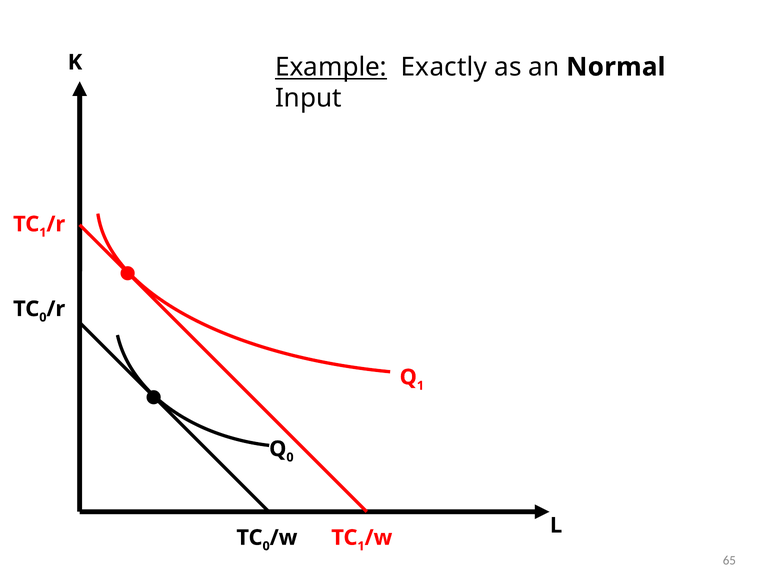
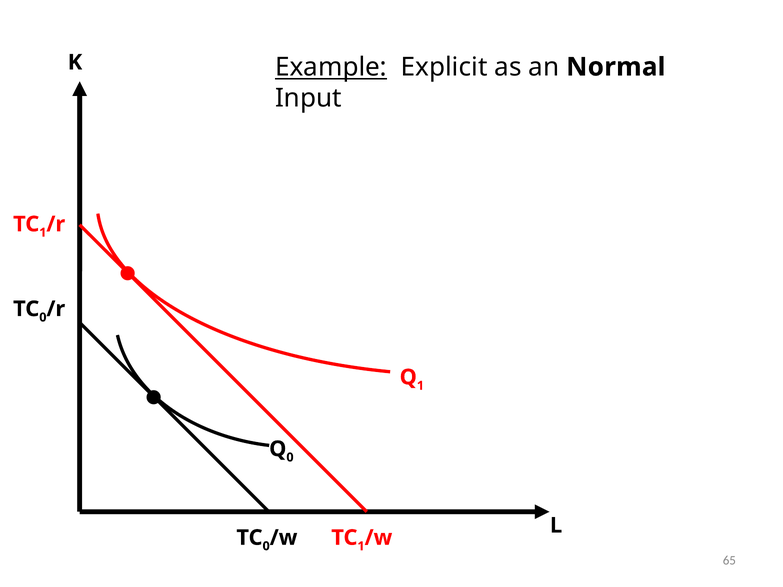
Exactly: Exactly -> Explicit (444, 67)
